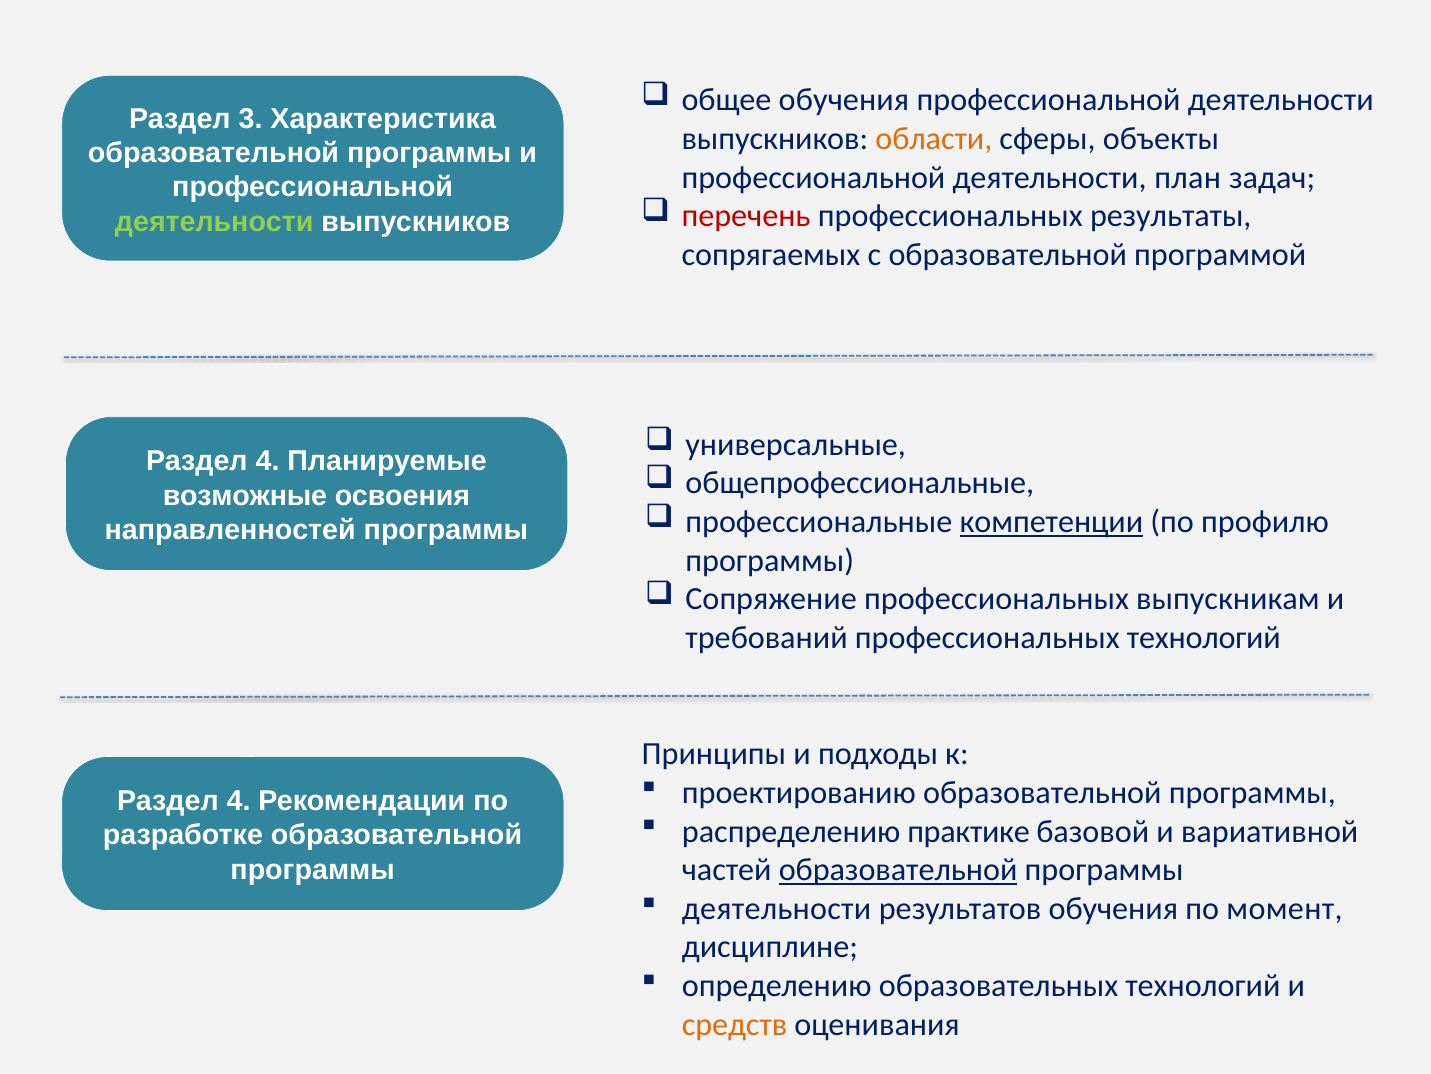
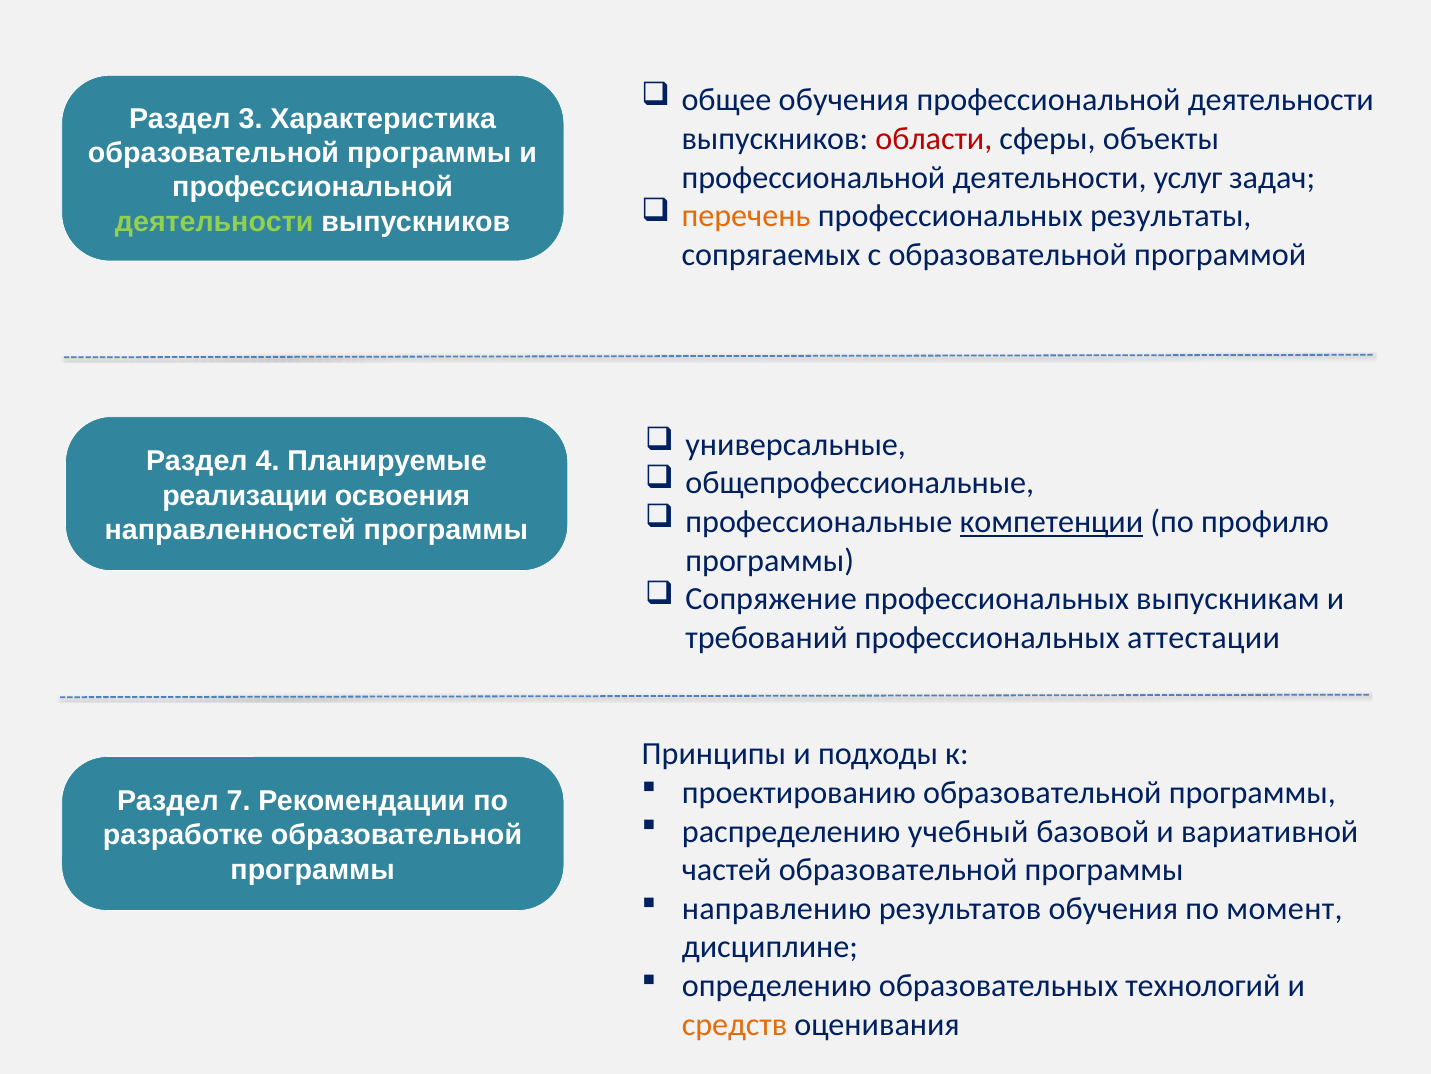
области colour: orange -> red (934, 139)
план: план -> услуг (1188, 177)
перечень colour: red -> orange (746, 216)
возможные: возможные -> реализации (245, 495)
профессиональных технологий: технологий -> аттестации (1204, 638)
4: 4 -> 7 (239, 801)
практике: практике -> учебный (968, 831)
образовательной underline: present -> none (898, 870)
деятельности: деятельности -> направлению (777, 908)
